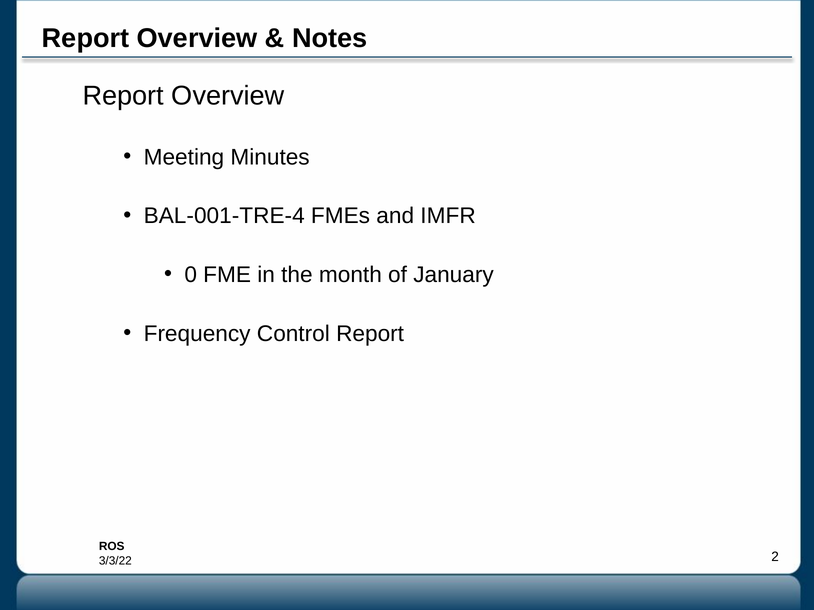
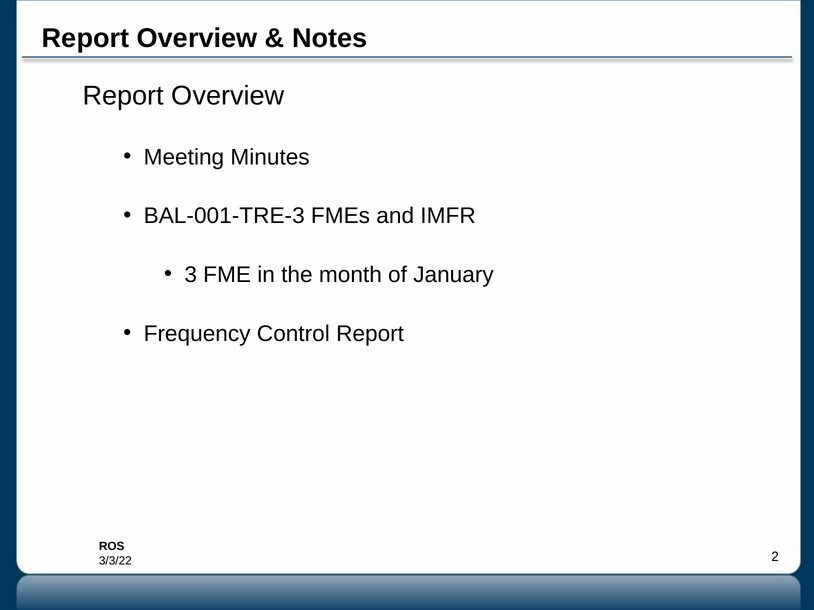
BAL-001-TRE-4: BAL-001-TRE-4 -> BAL-001-TRE-3 (224, 216)
0: 0 -> 3 (191, 275)
